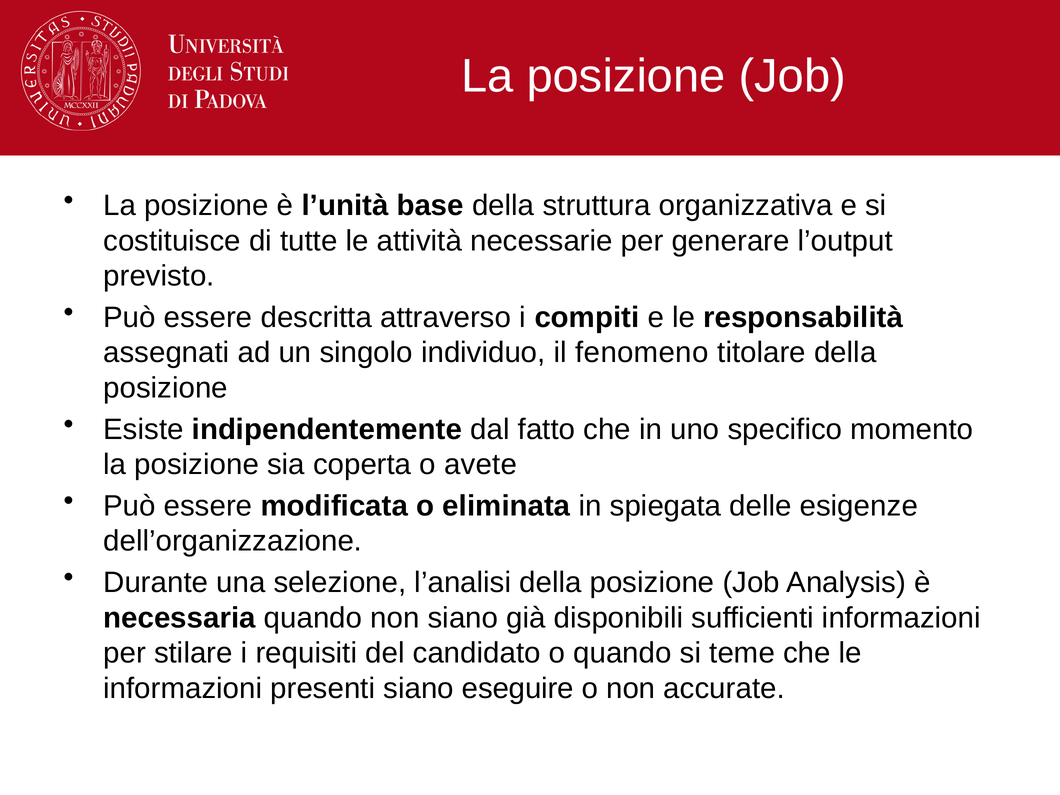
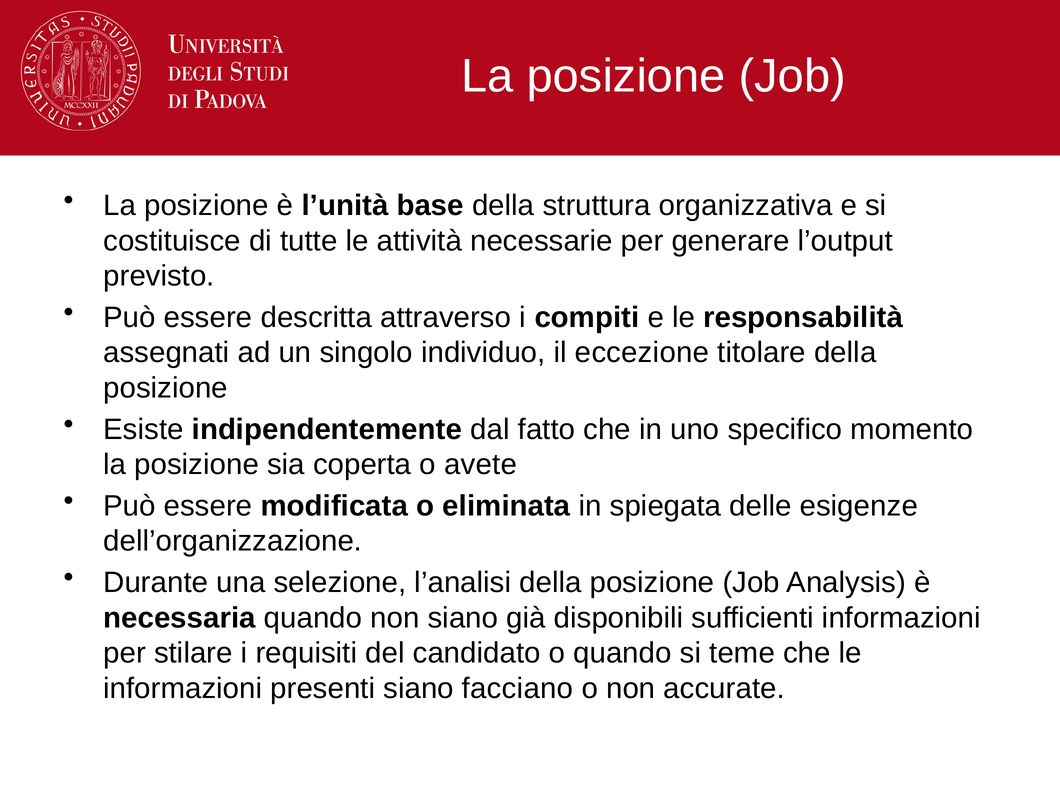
fenomeno: fenomeno -> eccezione (642, 353)
eseguire: eseguire -> facciano (518, 689)
